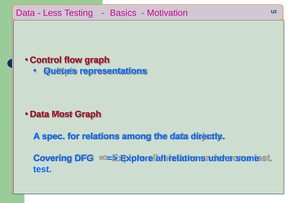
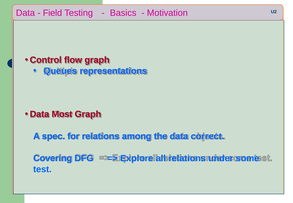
Less: Less -> Field (52, 13)
directly: directly -> correct (208, 136)
